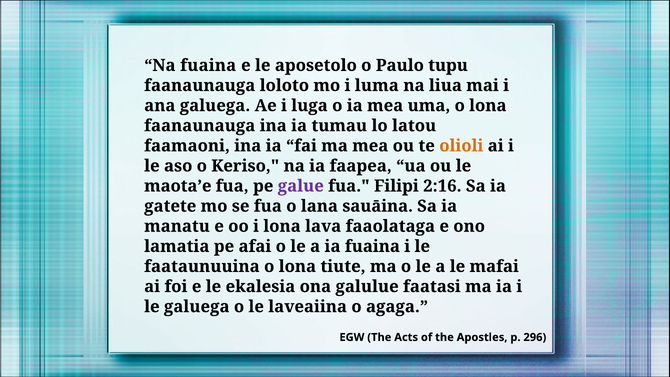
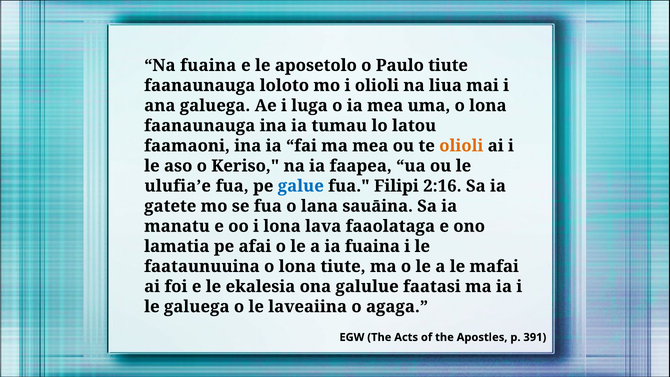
Paulo tupu: tupu -> tiute (448, 65)
i luma: luma -> olioli (377, 85)
maota’e: maota’e -> ulufia’e (178, 186)
galue colour: purple -> blue (301, 186)
296: 296 -> 391 (535, 337)
